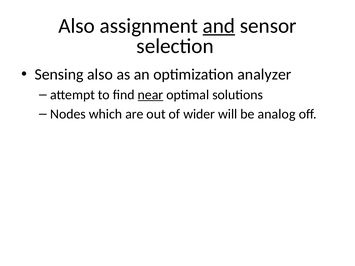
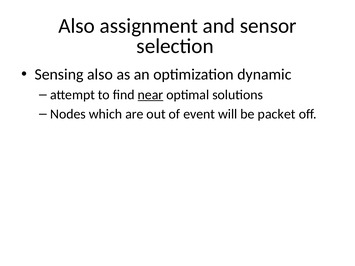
and underline: present -> none (219, 26)
analyzer: analyzer -> dynamic (264, 74)
wider: wider -> event (199, 114)
analog: analog -> packet (277, 114)
